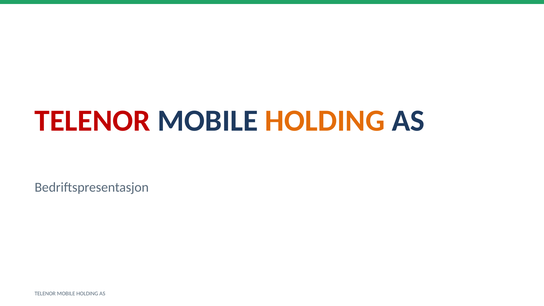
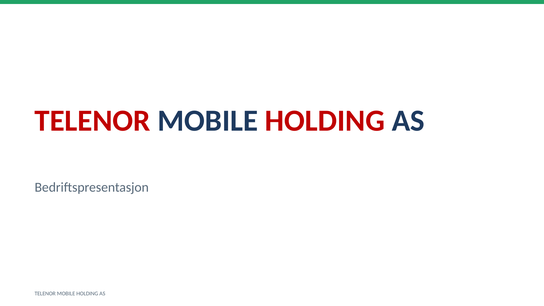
HOLDING colour: orange -> red (325, 121)
